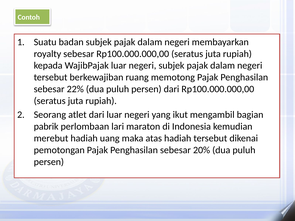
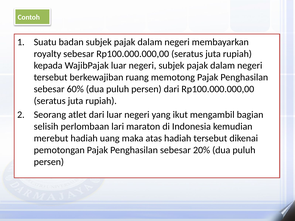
22%: 22% -> 60% (75, 89)
pabrik: pabrik -> selisih (46, 127)
